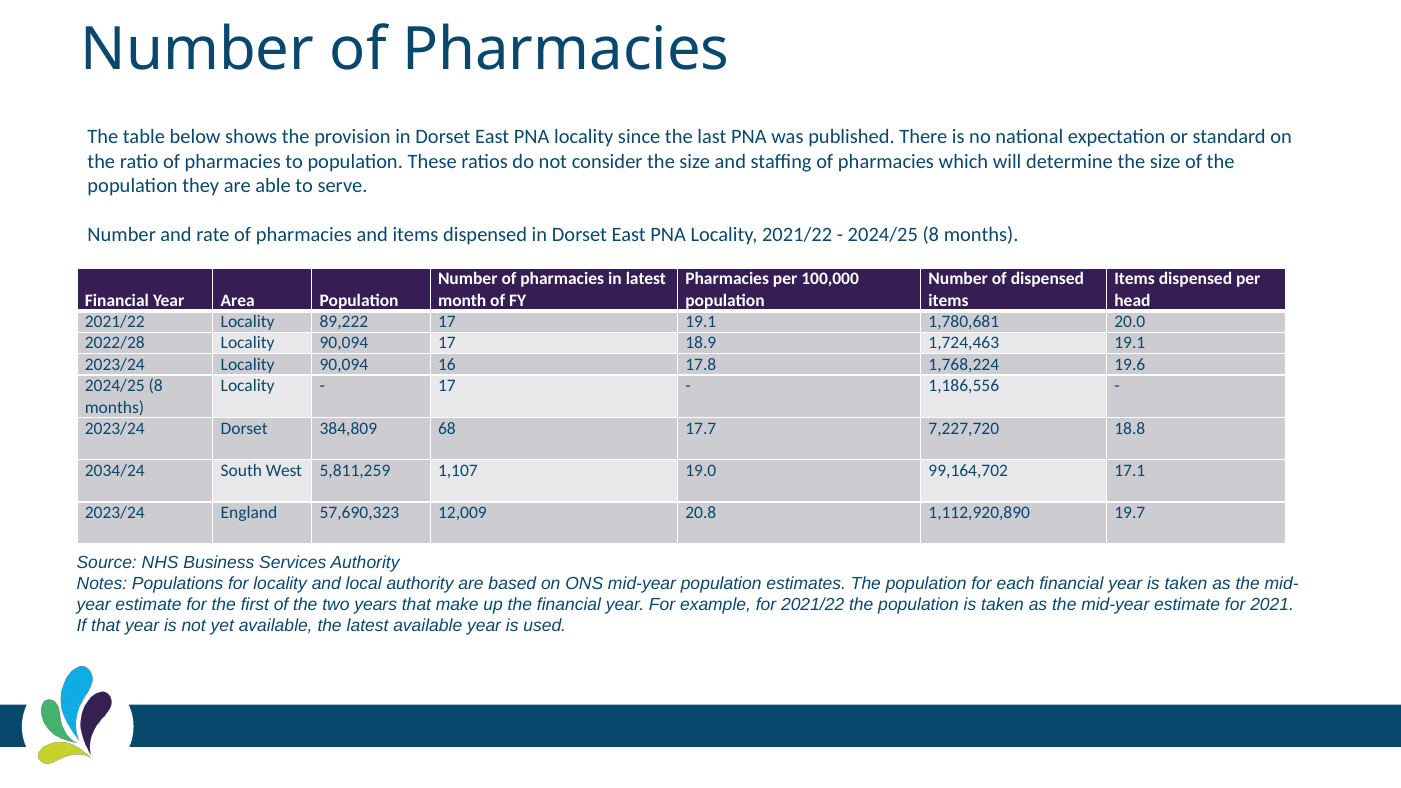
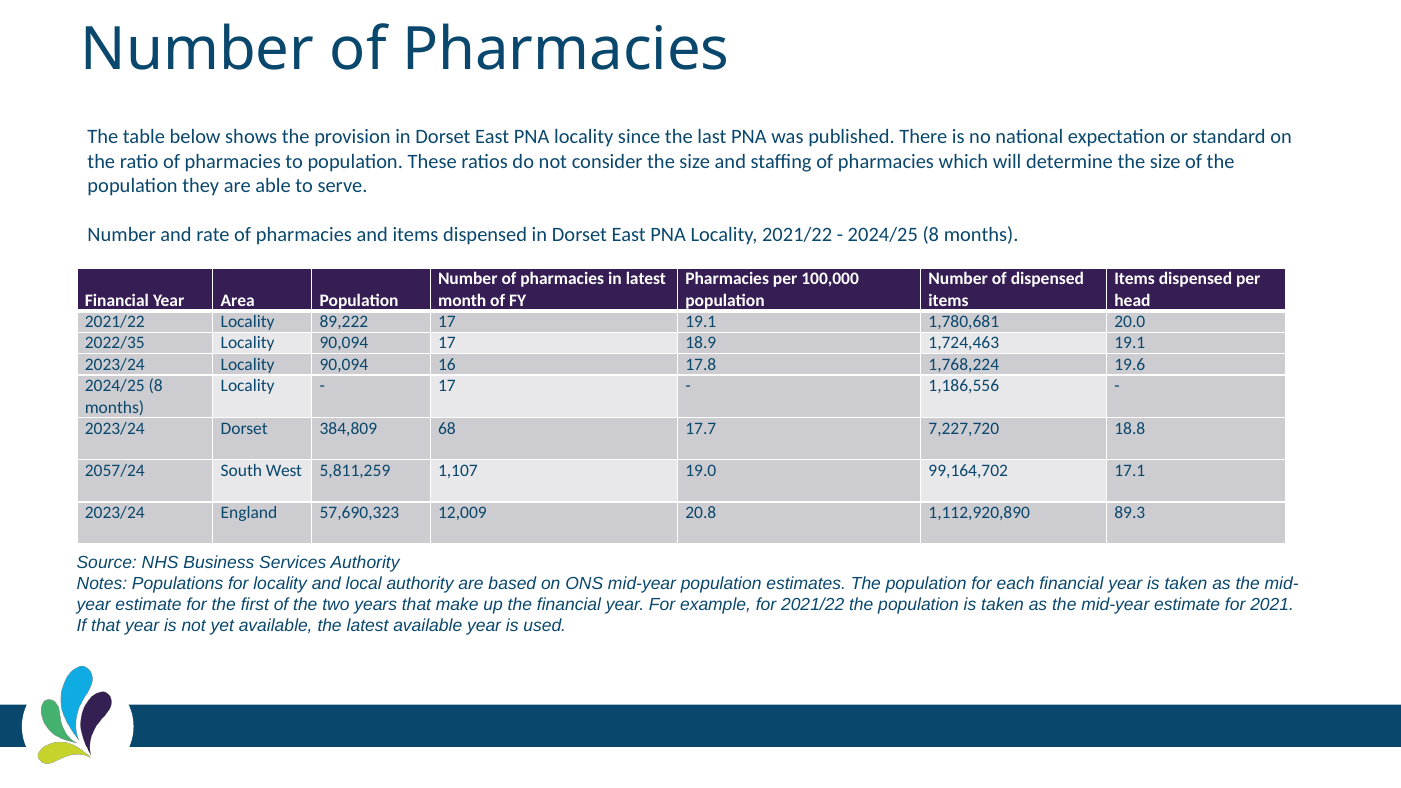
2022/28: 2022/28 -> 2022/35 (115, 343)
2034/24: 2034/24 -> 2057/24 (115, 471)
19.7: 19.7 -> 89.3 (1130, 513)
